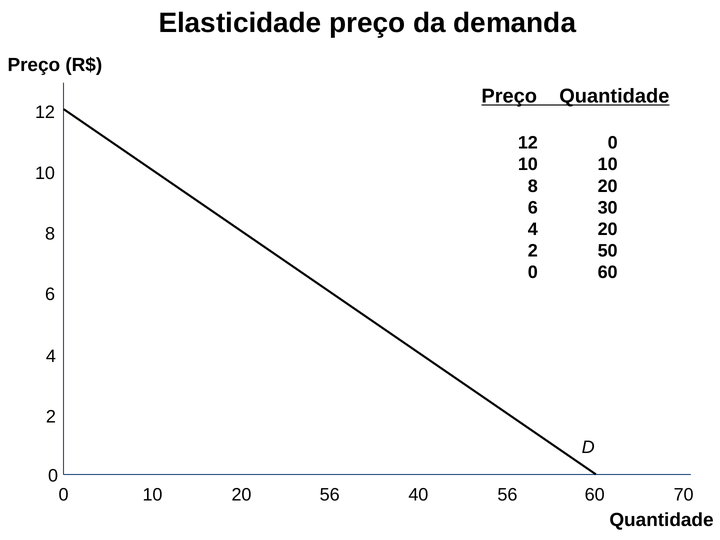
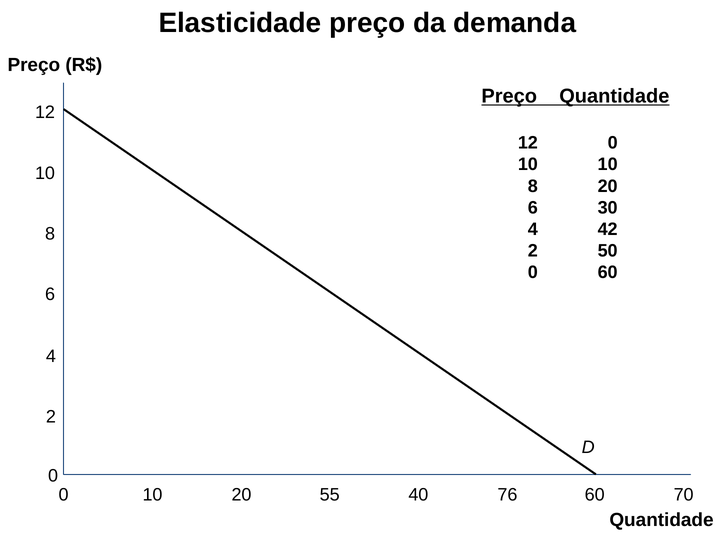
4 20: 20 -> 42 (608, 229)
20 56: 56 -> 55 (330, 495)
40 56: 56 -> 76 (507, 495)
